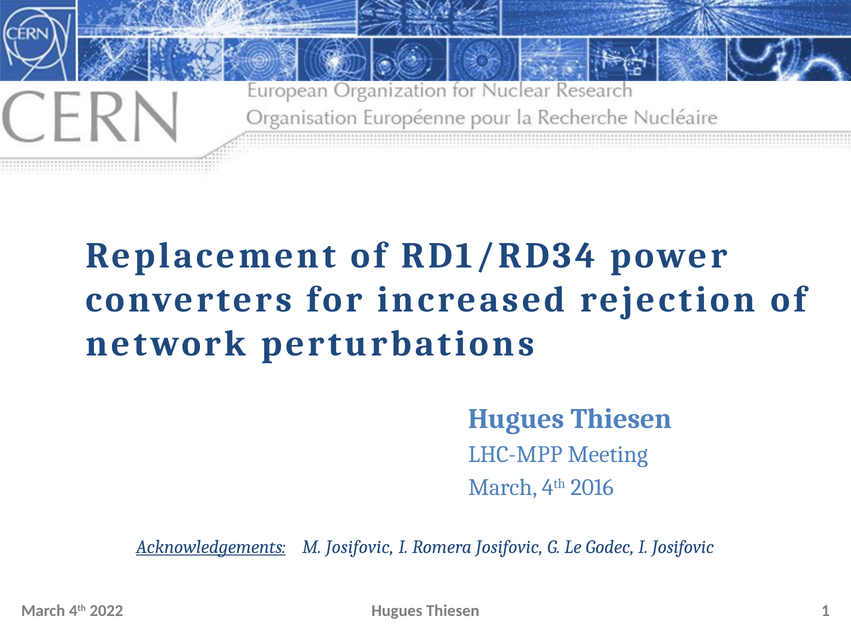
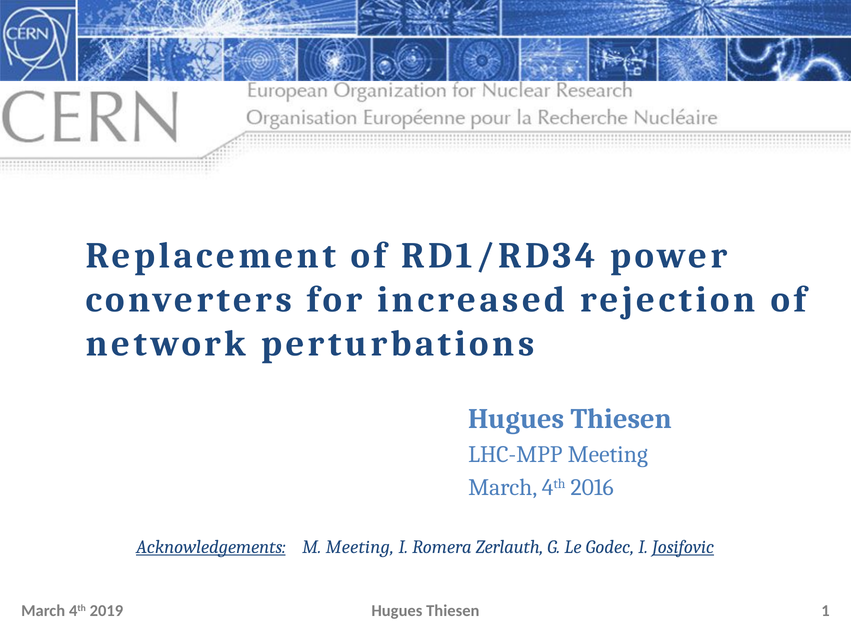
M Josifovic: Josifovic -> Meeting (360, 547)
Romera Josifovic: Josifovic -> Zerlauth (510, 547)
Josifovic underline: none -> present (683, 547)
2022: 2022 -> 2019 (106, 611)
